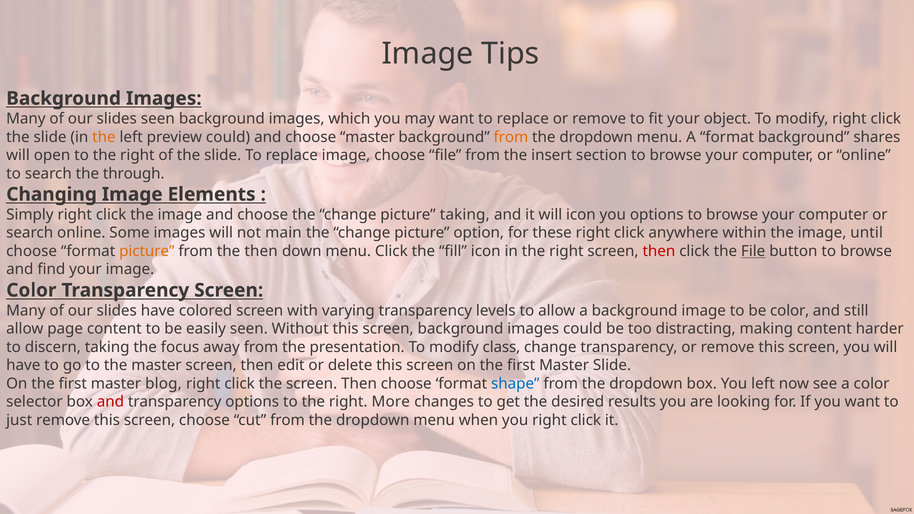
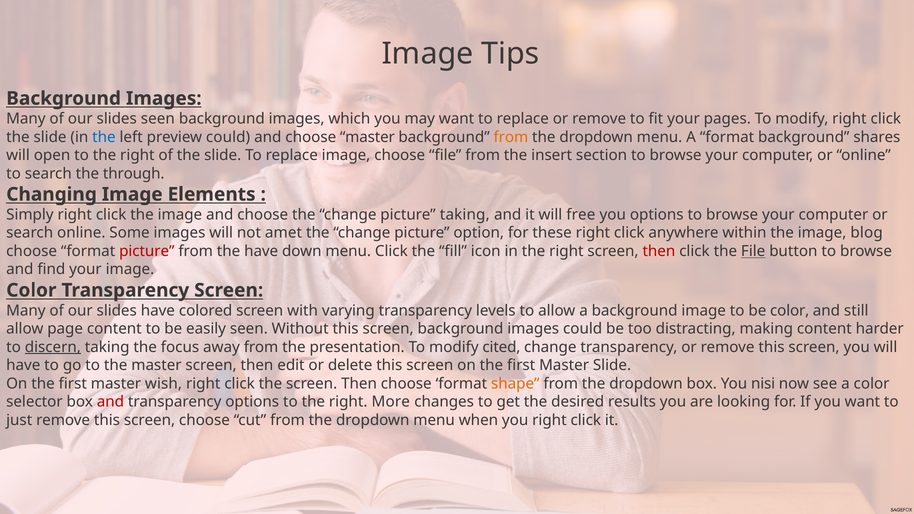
object: object -> pages (727, 119)
the colour: orange -> blue (104, 137)
will icon: icon -> free (581, 215)
main: main -> amet (284, 233)
until: until -> blog (867, 233)
picture colour: orange -> red (147, 251)
the then: then -> have (261, 251)
discern underline: none -> present (53, 347)
class: class -> cited (501, 347)
blog: blog -> wish (164, 384)
shape colour: blue -> orange (515, 384)
You left: left -> nisi (763, 384)
